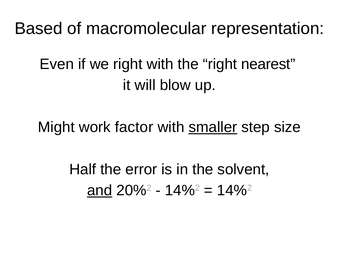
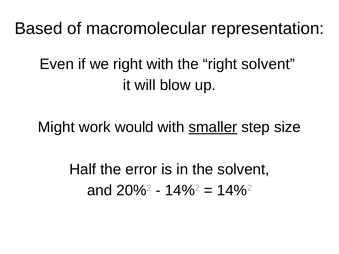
right nearest: nearest -> solvent (268, 64)
factor: factor -> would (134, 127)
and underline: present -> none (100, 191)
